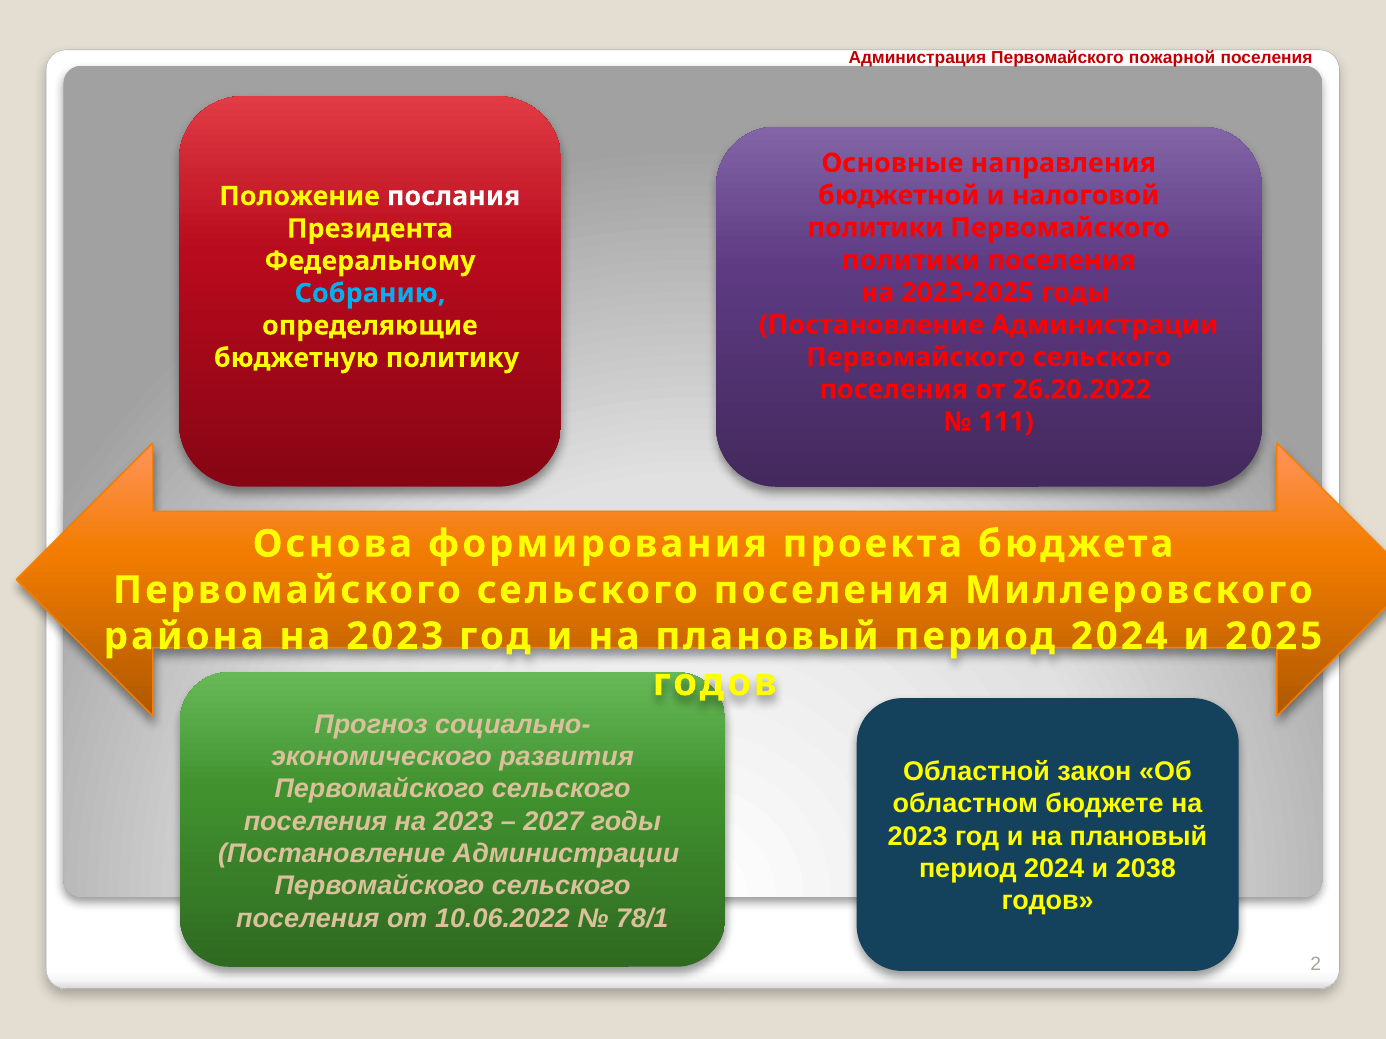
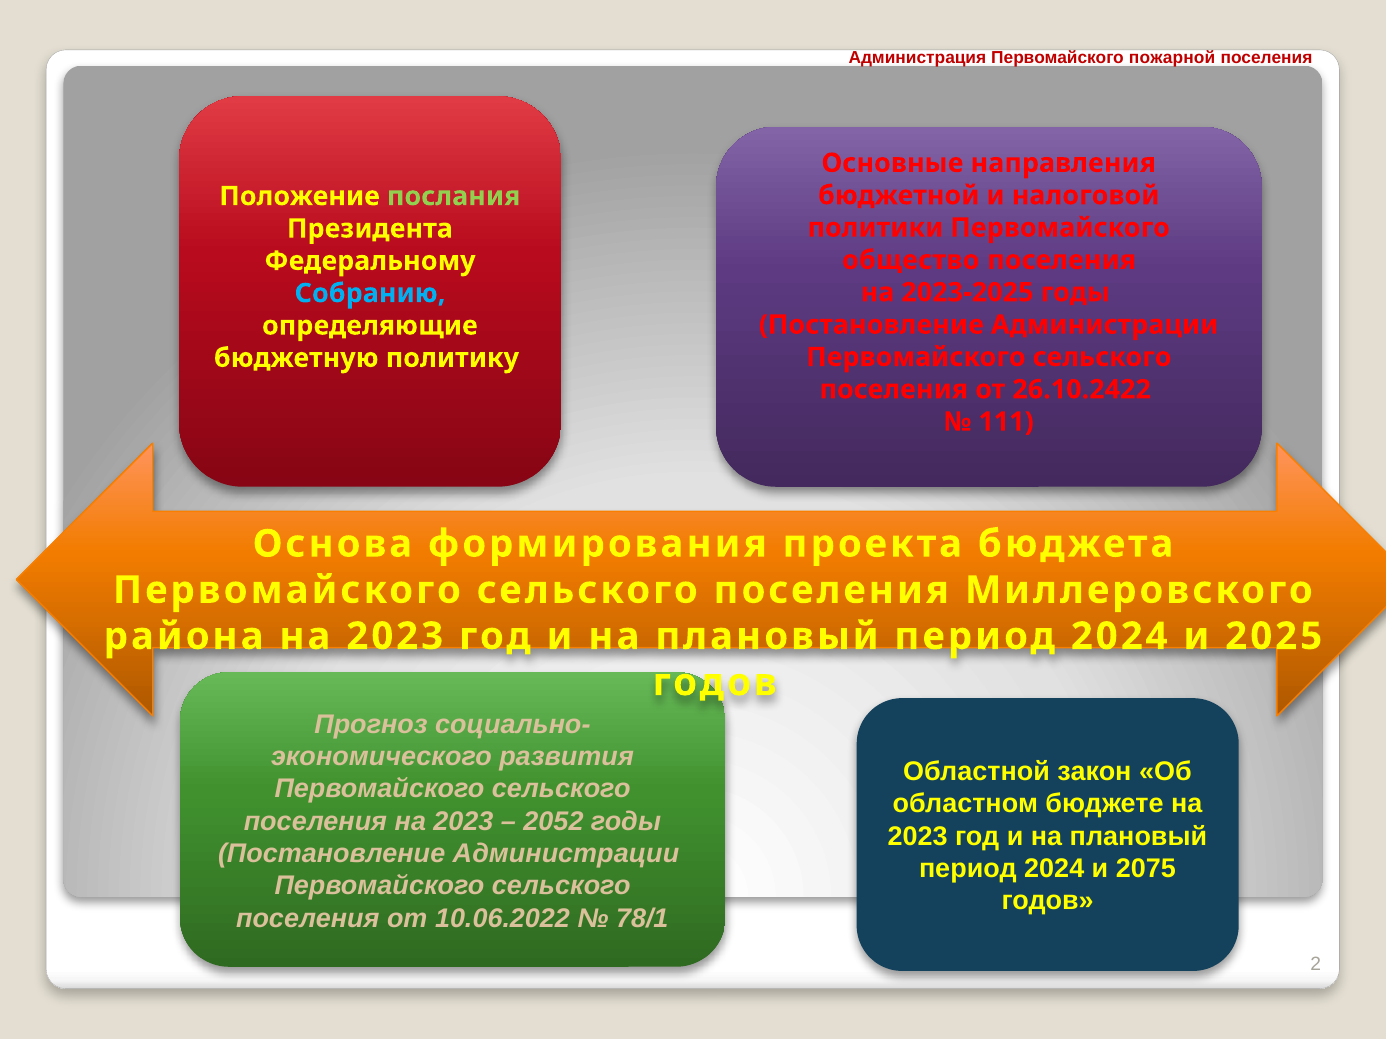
послания colour: white -> light green (454, 196)
политики: политики -> общество (911, 260)
26.20.2022: 26.20.2022 -> 26.10.2422 (1082, 390)
2027: 2027 -> 2052 (553, 822)
2038: 2038 -> 2075 (1146, 869)
